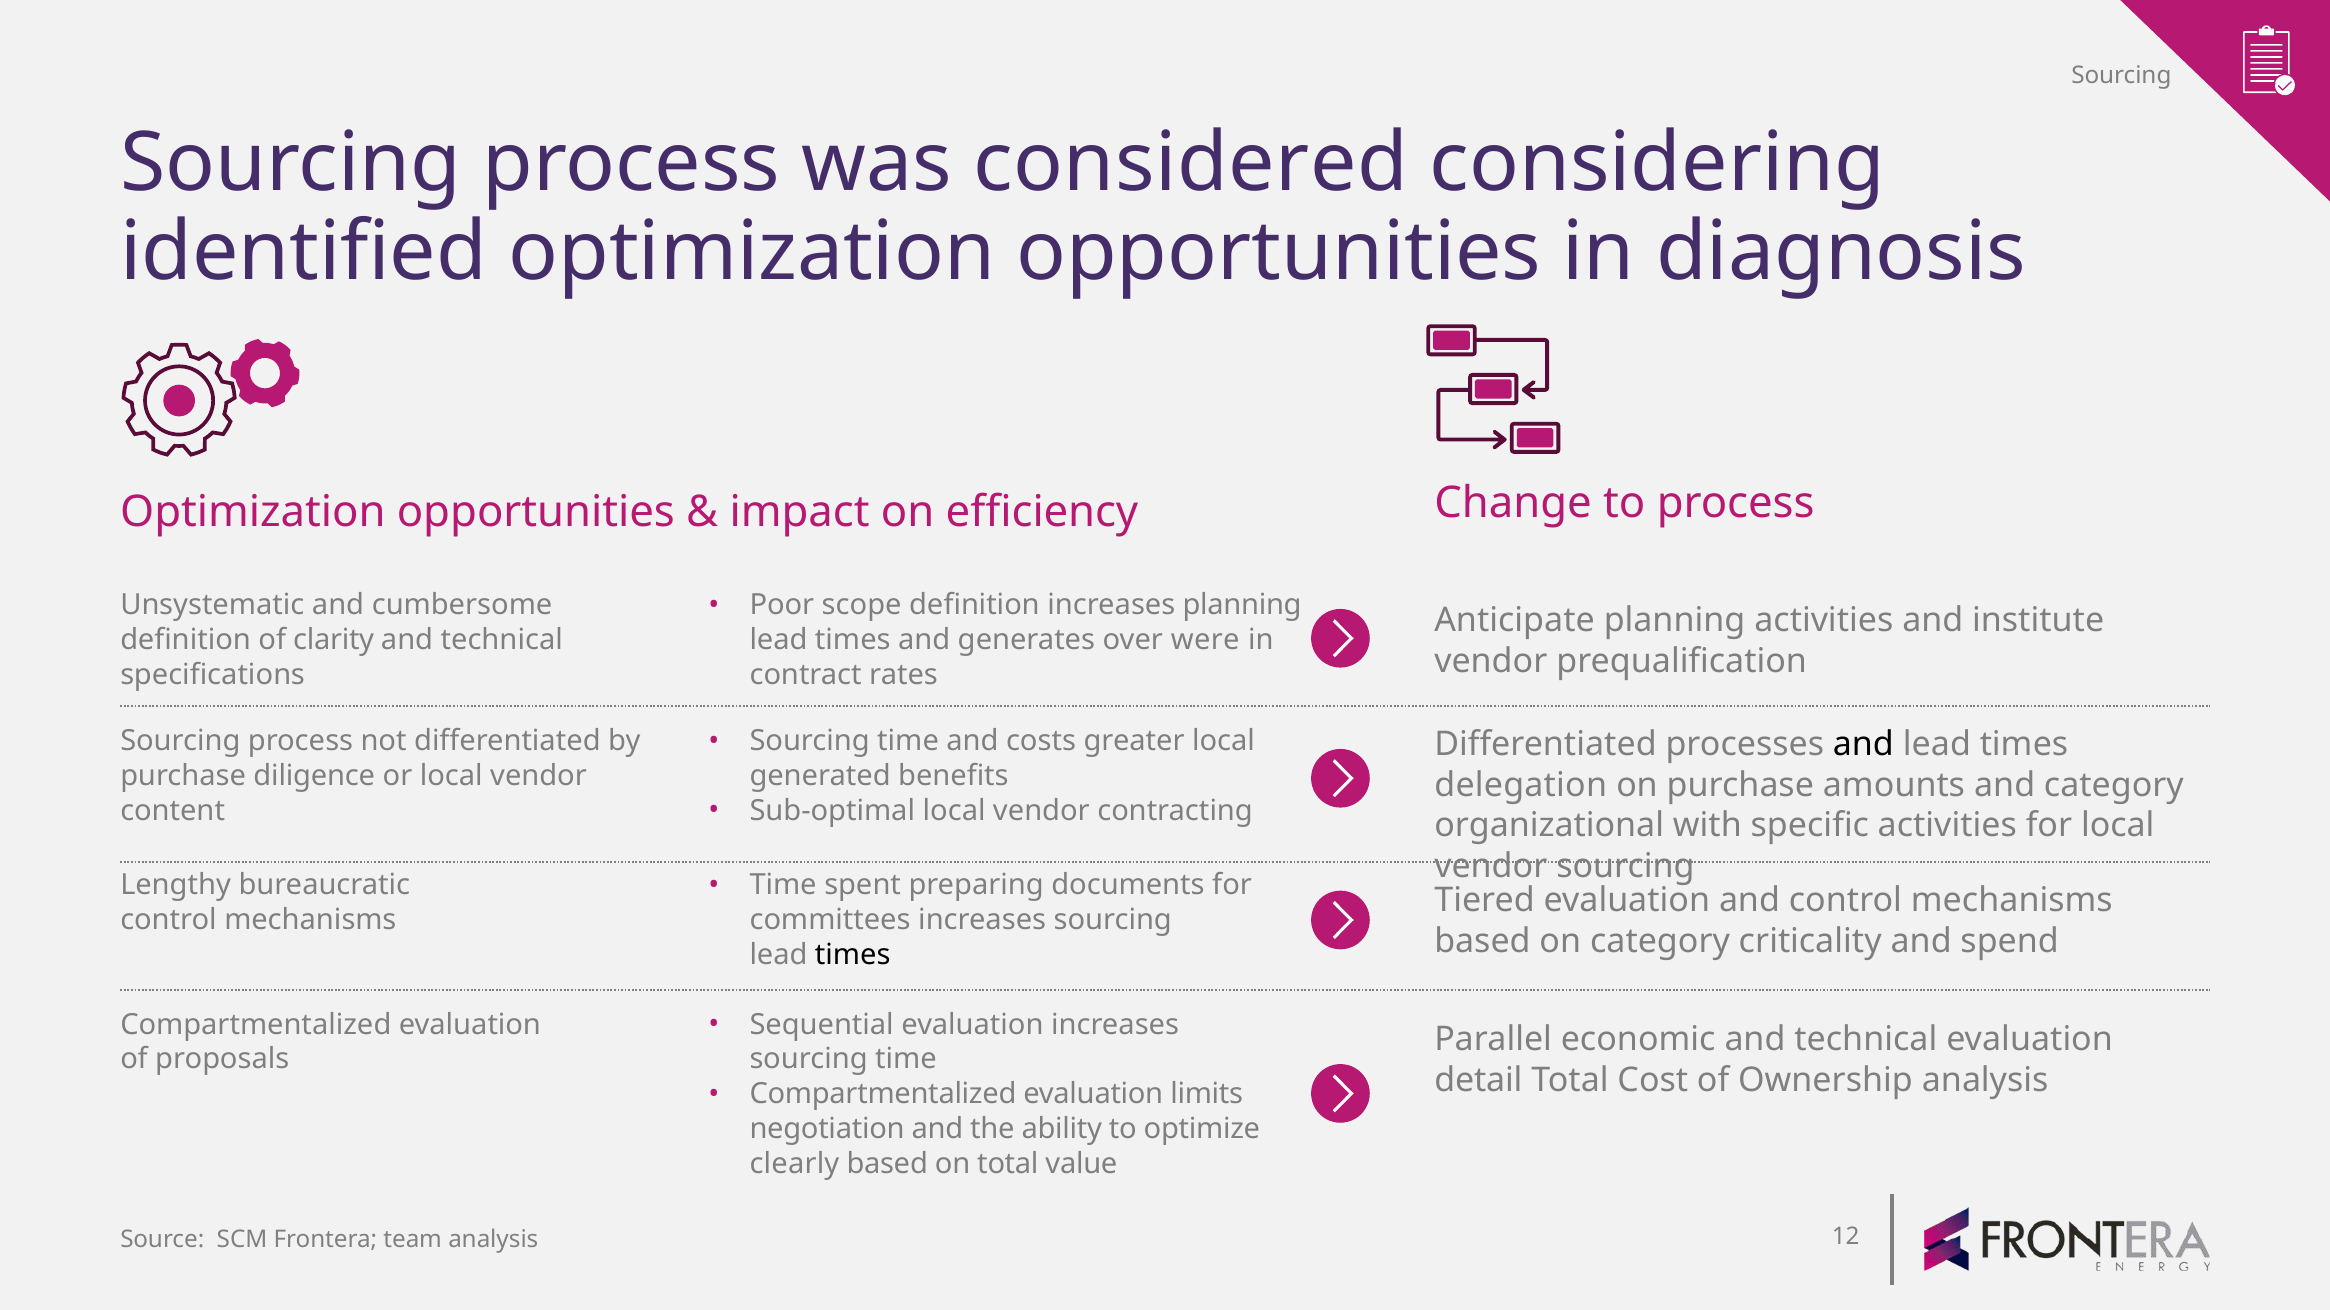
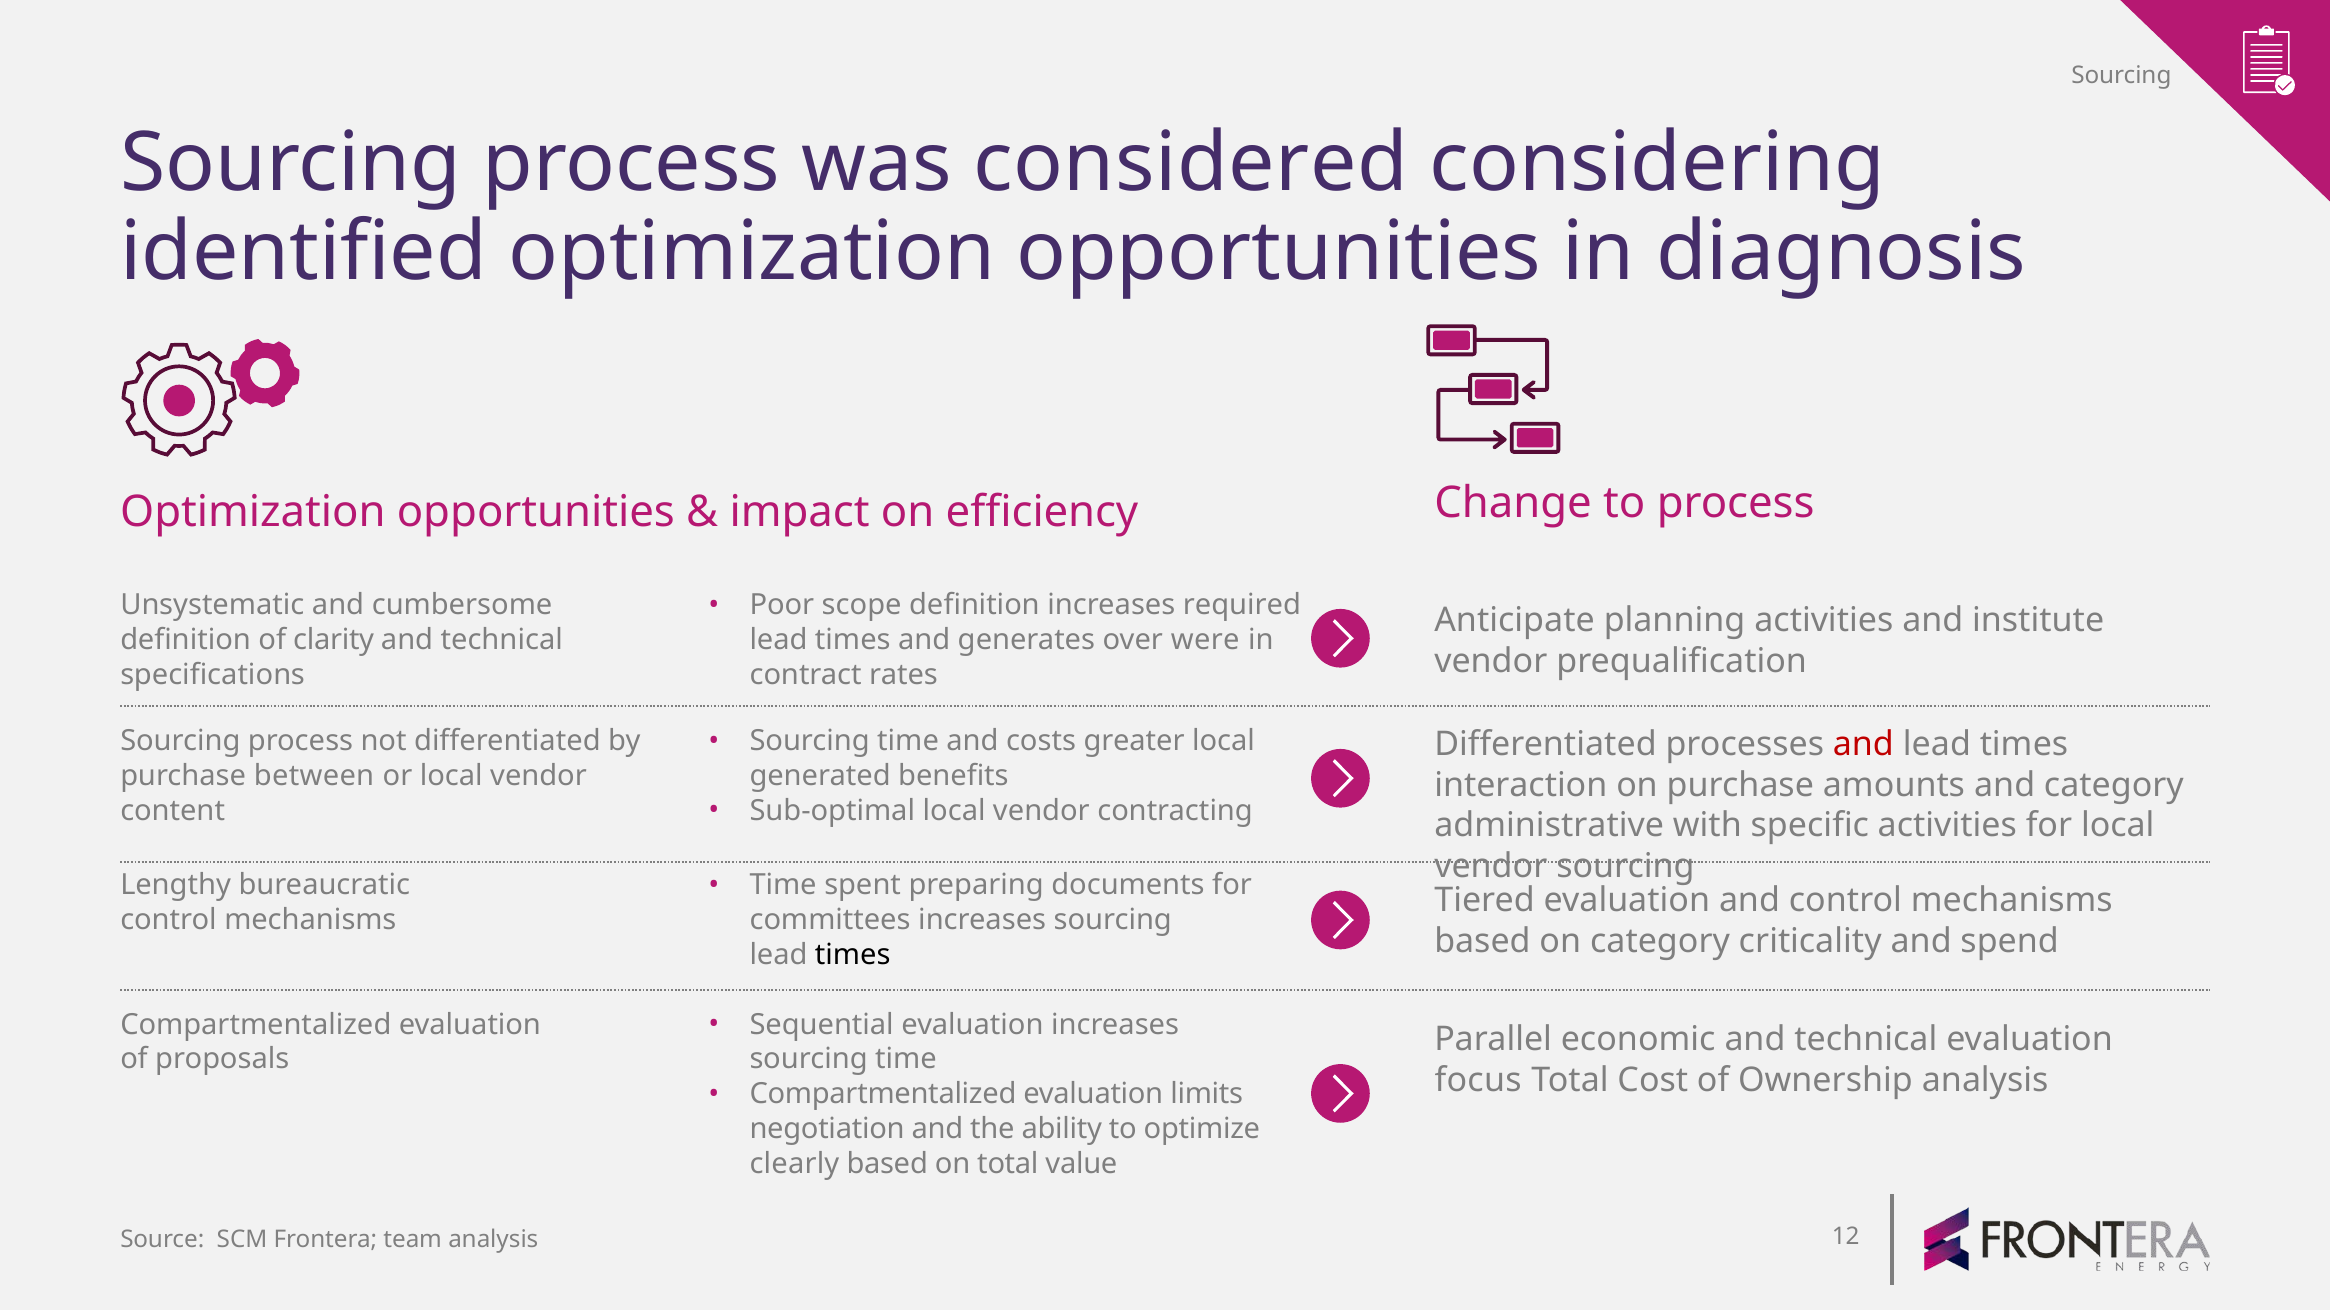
increases planning: planning -> required (1242, 606)
and colour: black -> red (1863, 745)
diligence: diligence -> between (314, 776)
delegation: delegation -> interaction (1521, 785)
organizational: organizational -> administrative (1549, 826)
detail: detail -> focus (1478, 1081)
